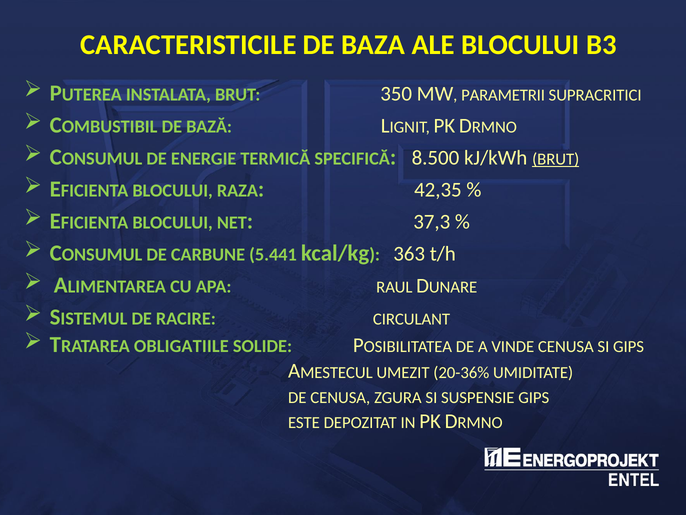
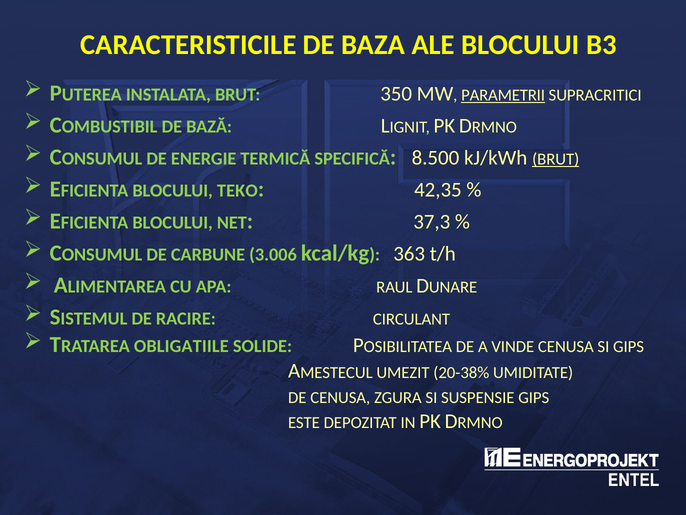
PARAMETRII underline: none -> present (503, 95)
RAZA: RAZA -> TEKO (237, 191)
5.441: 5.441 -> 3.006 (273, 255)
20-36%: 20-36% -> 20-38% (461, 372)
